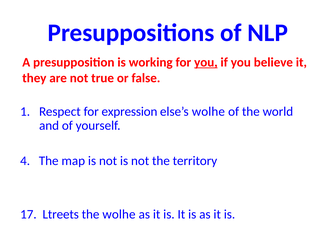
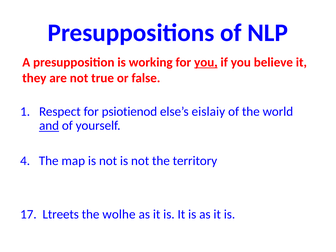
expression: expression -> psiotienod (129, 112)
else’s wolhe: wolhe -> eislaiy (208, 112)
and underline: none -> present (49, 126)
